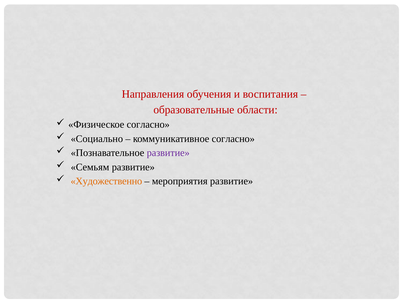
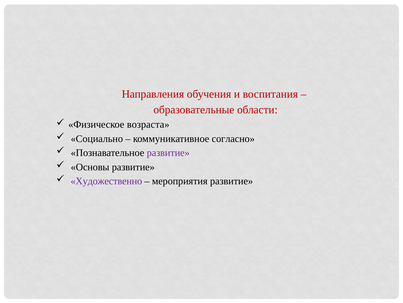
Физическое согласно: согласно -> возраста (148, 124)
Семьям: Семьям -> Основы (90, 167)
Художественно colour: orange -> purple (106, 181)
